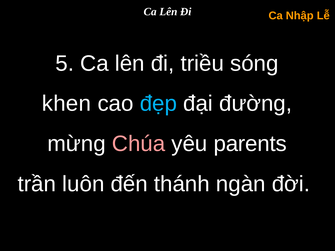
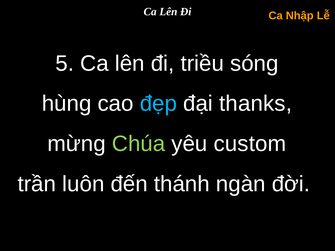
khen: khen -> hùng (67, 104)
đường: đường -> thanks (256, 104)
Chúa colour: pink -> light green (139, 144)
parents: parents -> custom (250, 144)
